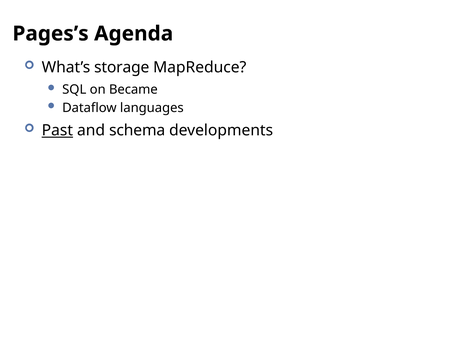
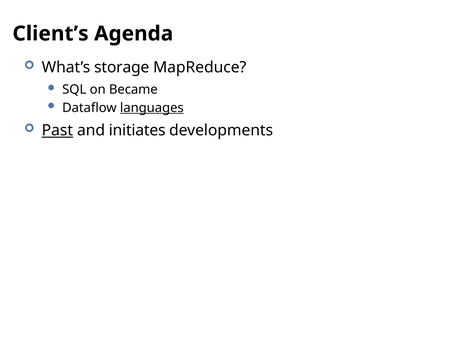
Pages’s: Pages’s -> Client’s (51, 34)
languages underline: none -> present (152, 108)
schema: schema -> initiates (137, 130)
